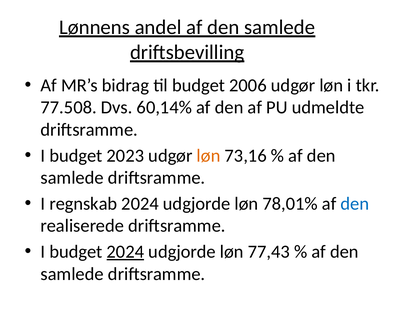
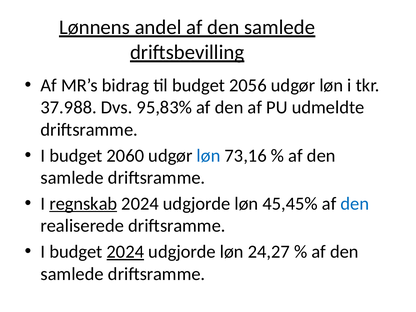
2006: 2006 -> 2056 (248, 85)
77.508: 77.508 -> 37.988 (69, 107)
60,14%: 60,14% -> 95,83% (164, 107)
2023: 2023 -> 2060 (125, 156)
løn colour: orange -> blue (209, 156)
regnskab underline: none -> present (83, 204)
78,01%: 78,01% -> 45,45% (290, 204)
77,43: 77,43 -> 24,27 (269, 252)
